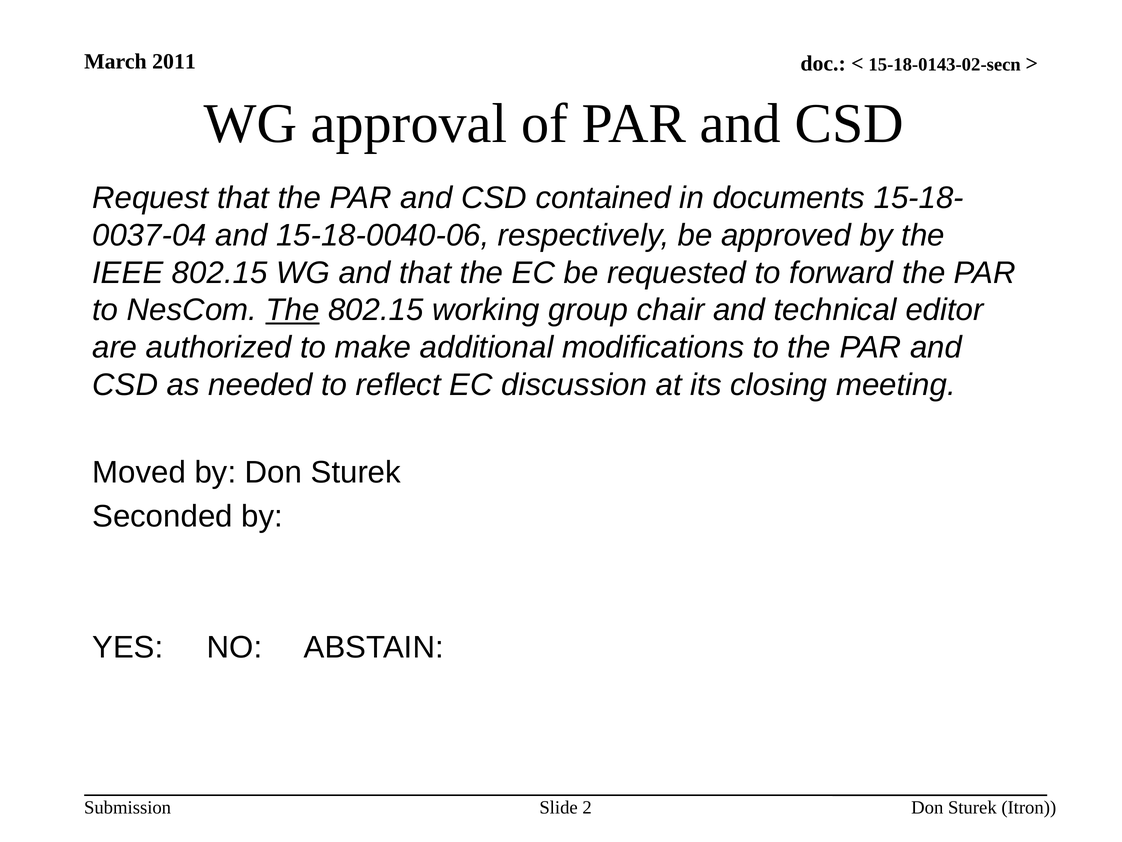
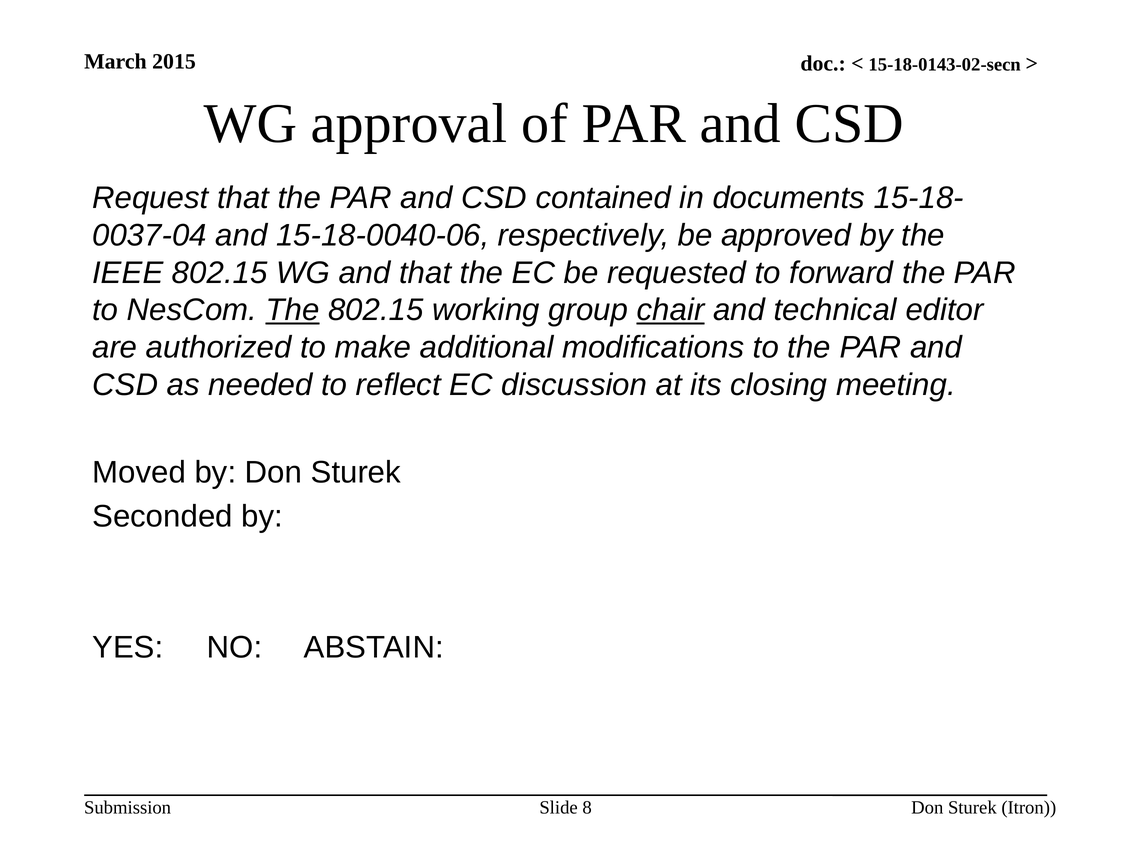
2011: 2011 -> 2015 (174, 62)
chair underline: none -> present (671, 310)
2: 2 -> 8 (587, 807)
